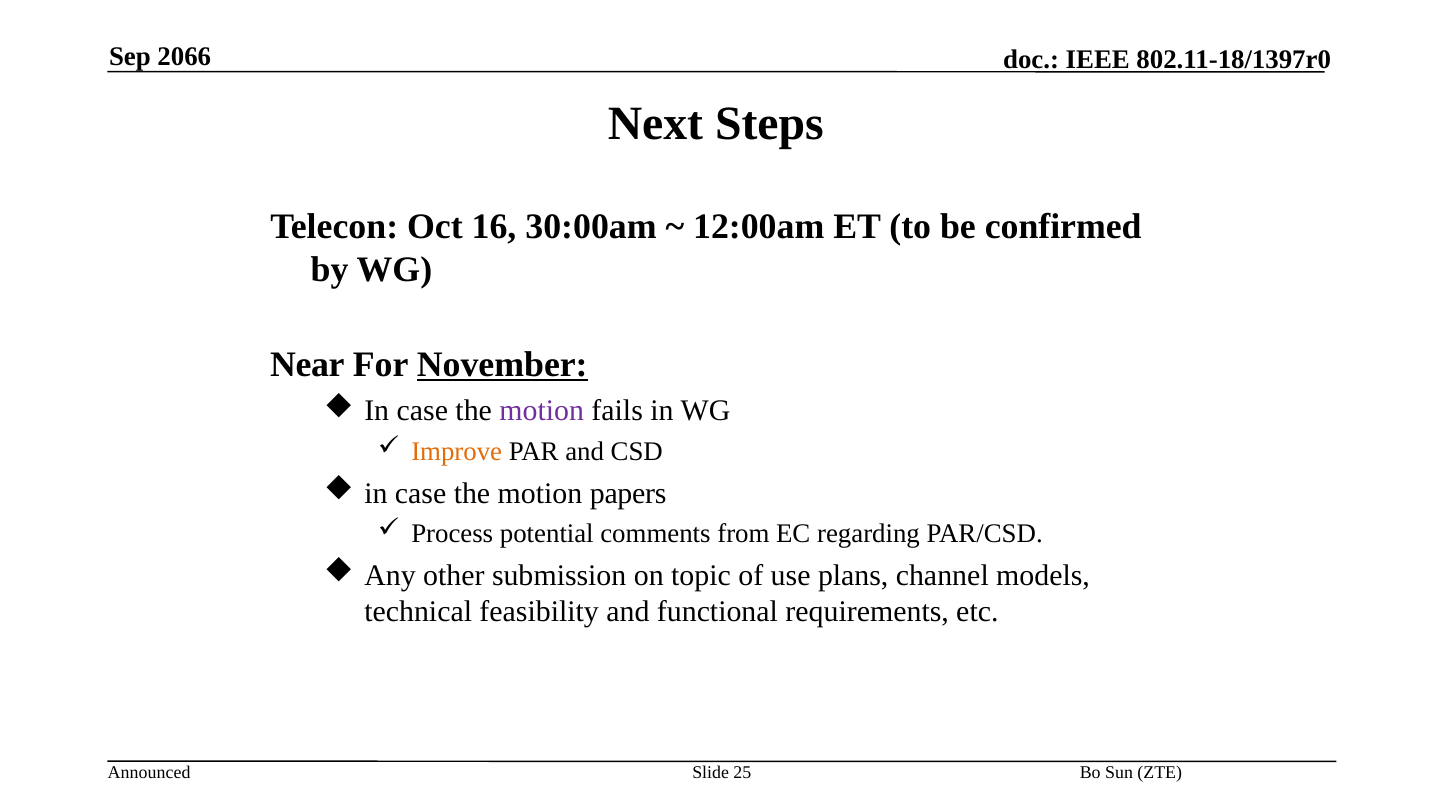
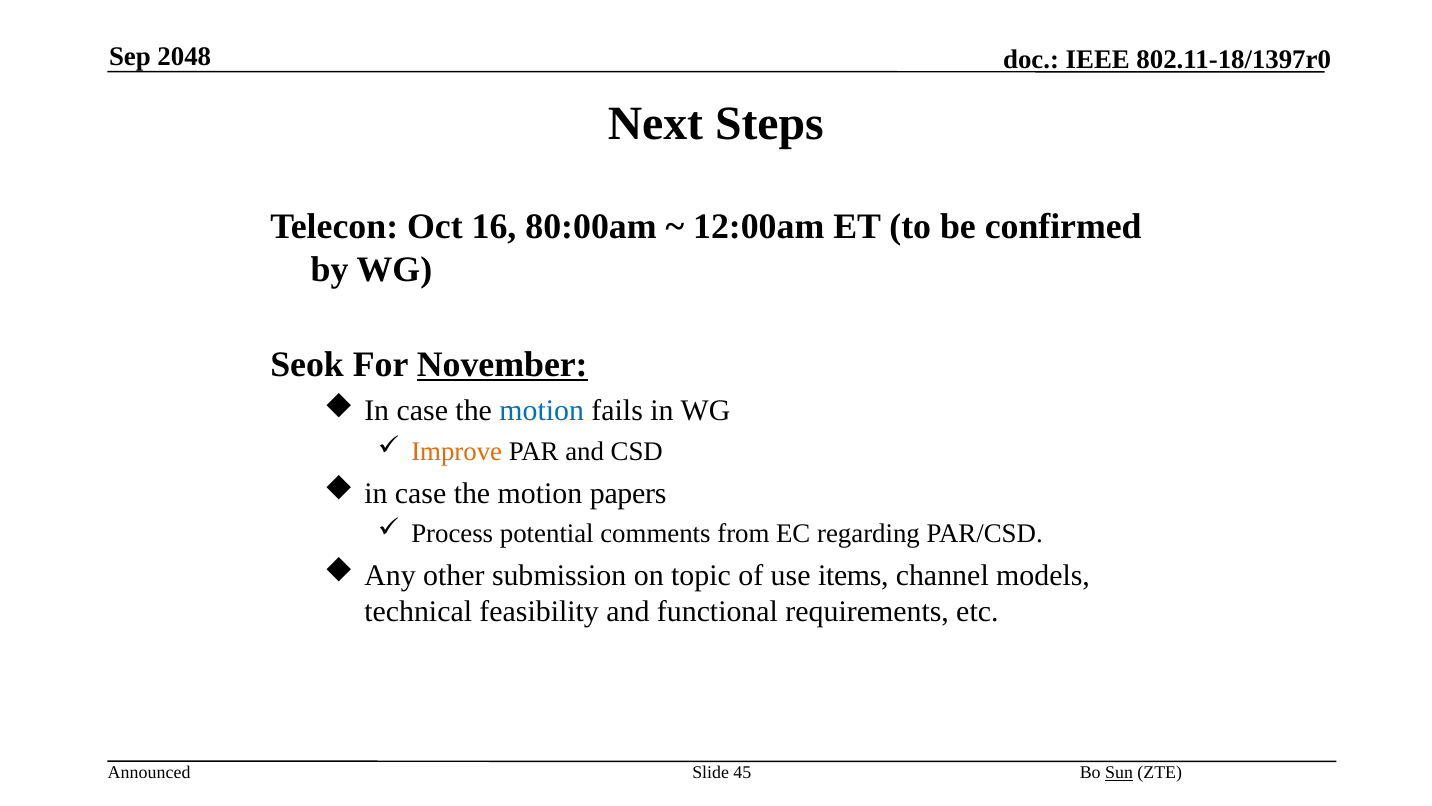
2066: 2066 -> 2048 (184, 57)
30:00am: 30:00am -> 80:00am (591, 226)
Near: Near -> Seok (307, 364)
motion colour: purple -> blue (542, 411)
plans: plans -> items (853, 575)
25: 25 -> 45 (742, 773)
Sun underline: none -> present (1119, 773)
